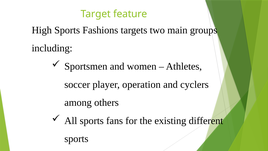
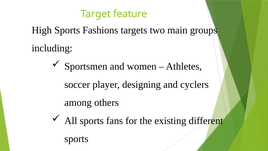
operation: operation -> designing (142, 84)
